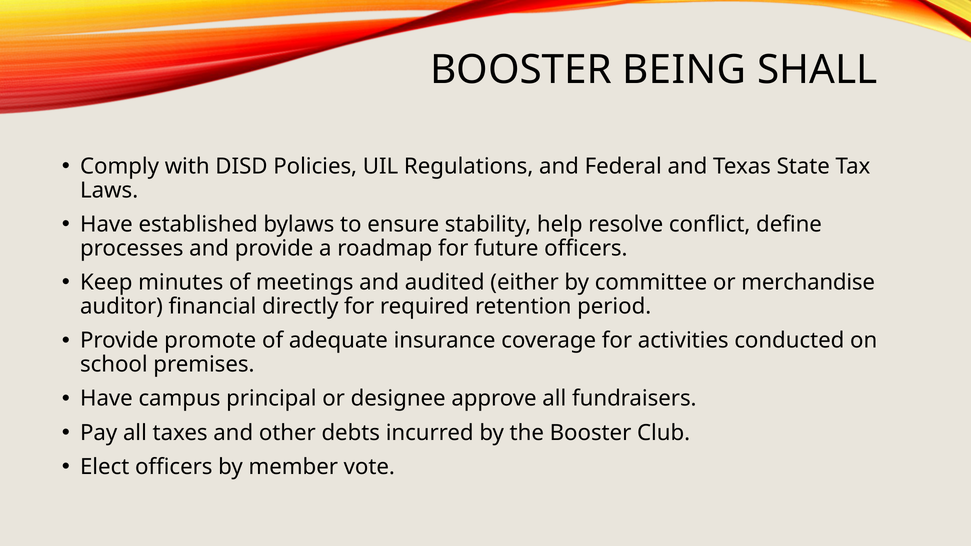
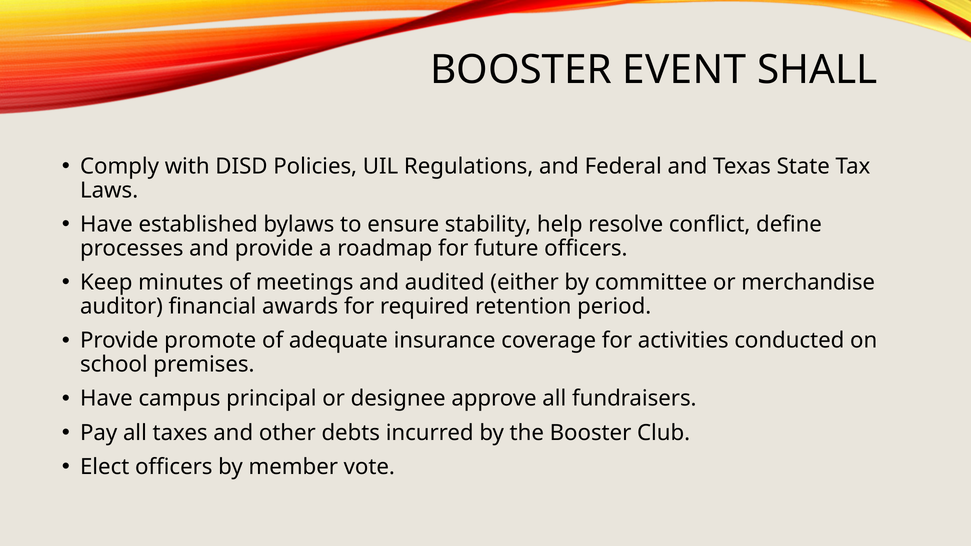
BEING: BEING -> EVENT (684, 70)
directly: directly -> awards (300, 307)
